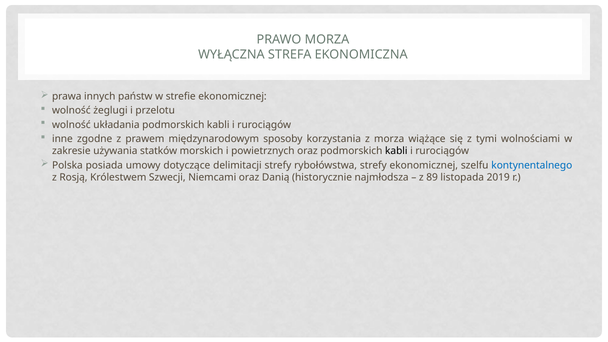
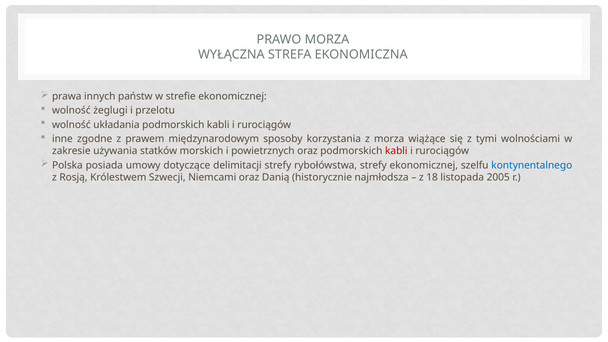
kabli colour: black -> red (396, 151)
89: 89 -> 18 (432, 177)
2019: 2019 -> 2005 (498, 177)
